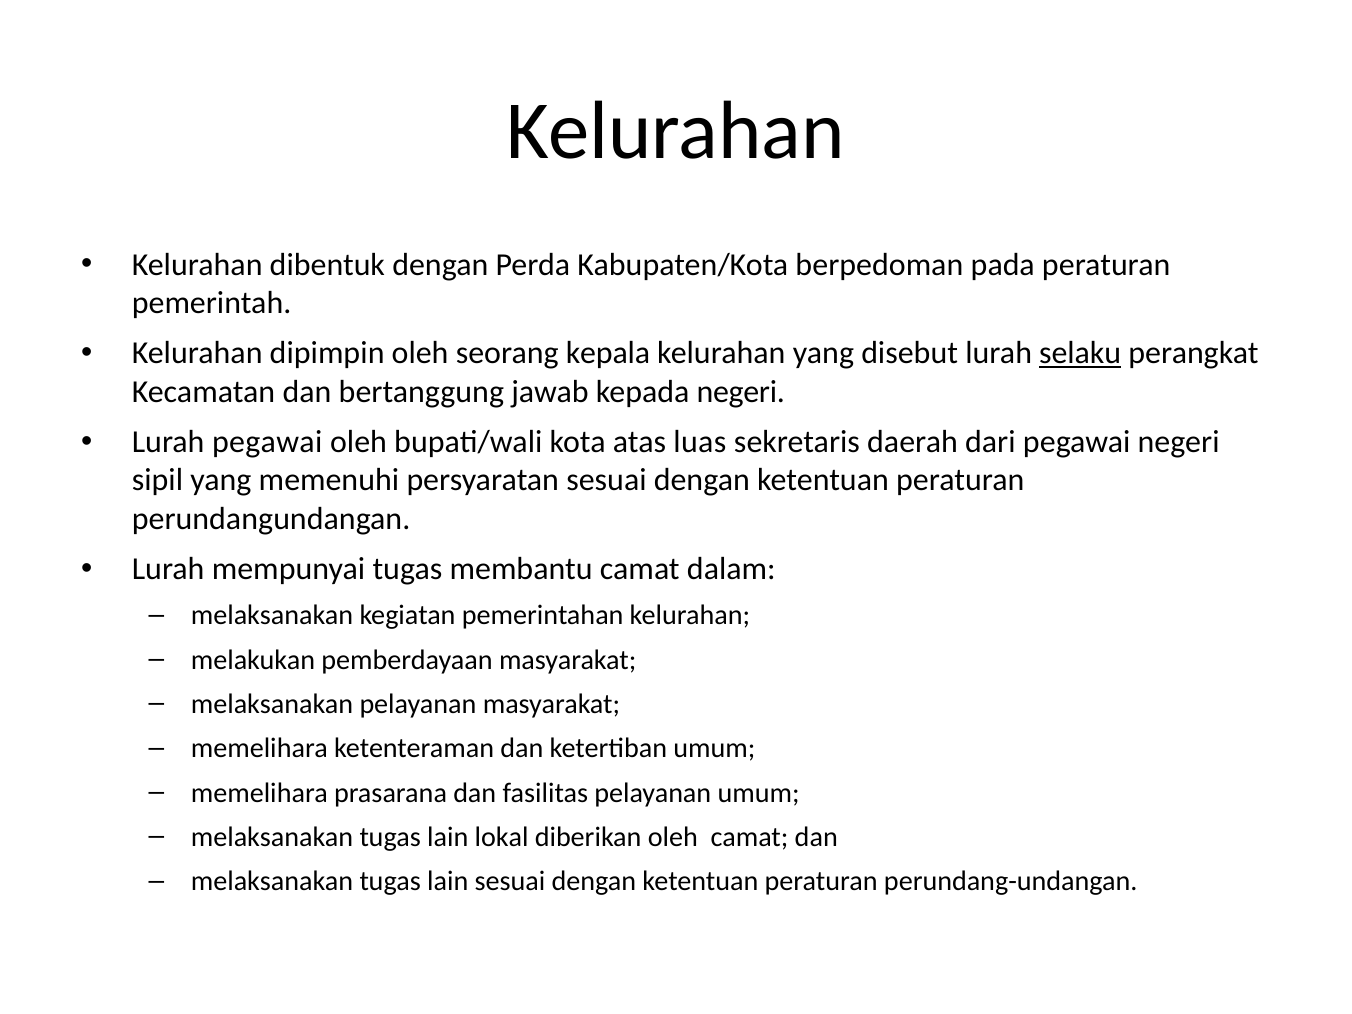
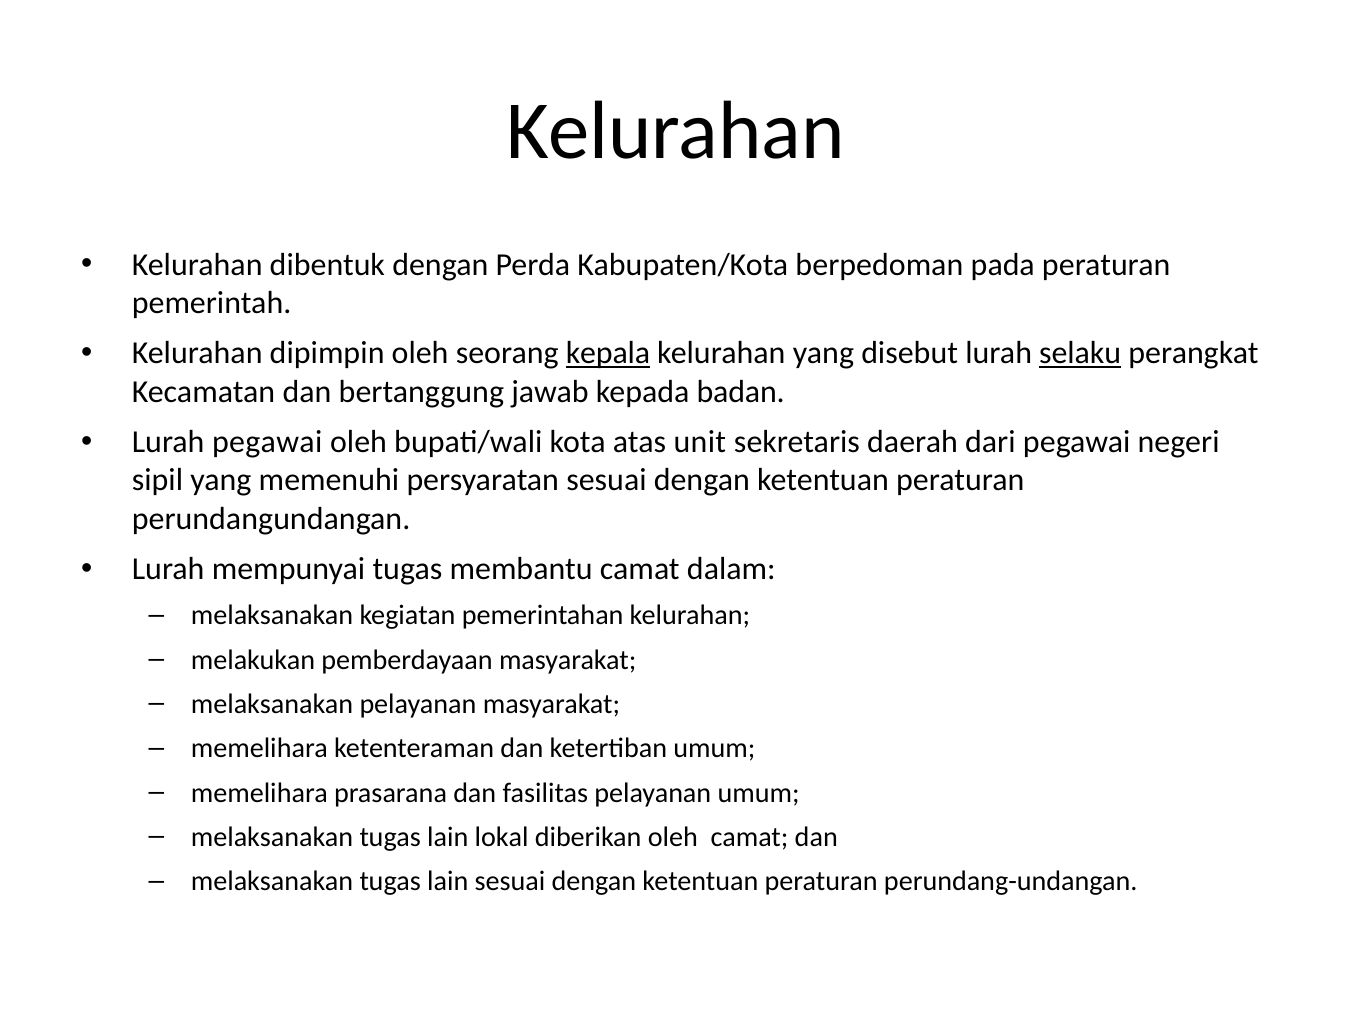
kepala underline: none -> present (608, 353)
kepada negeri: negeri -> badan (741, 392)
luas: luas -> unit (700, 442)
